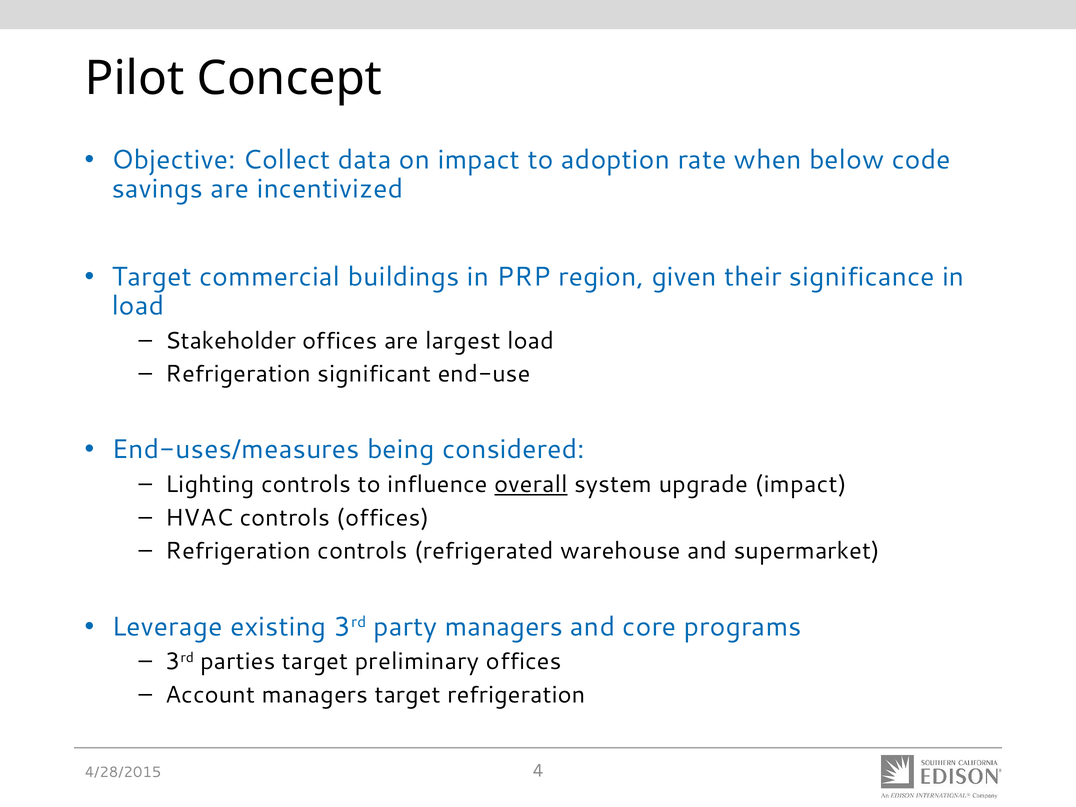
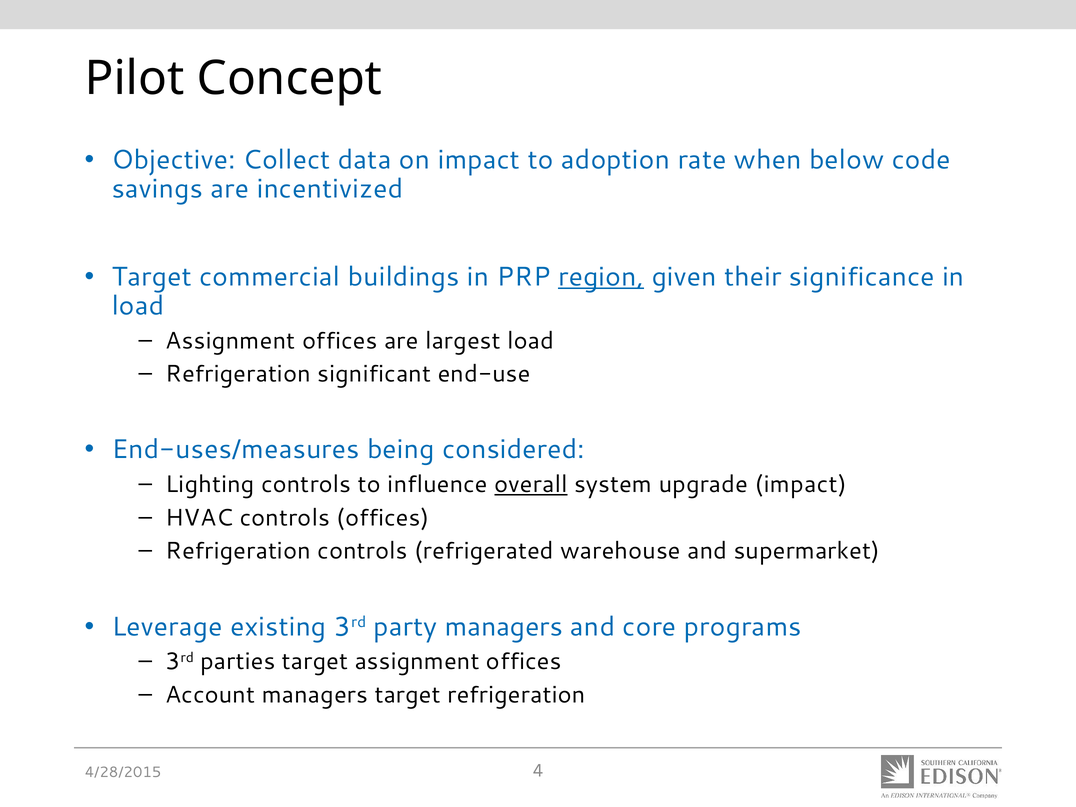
region underline: none -> present (601, 277)
Stakeholder: Stakeholder -> Assignment (230, 341)
target preliminary: preliminary -> assignment (417, 662)
